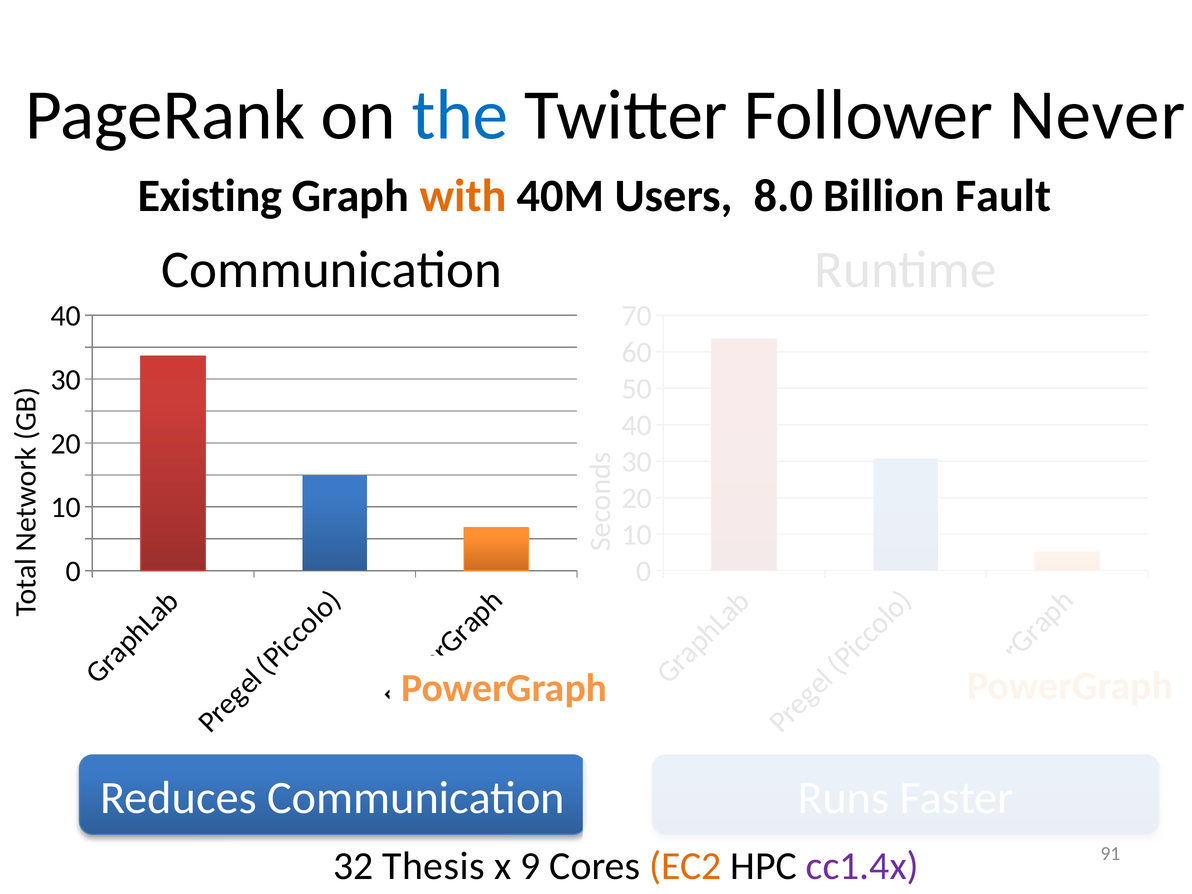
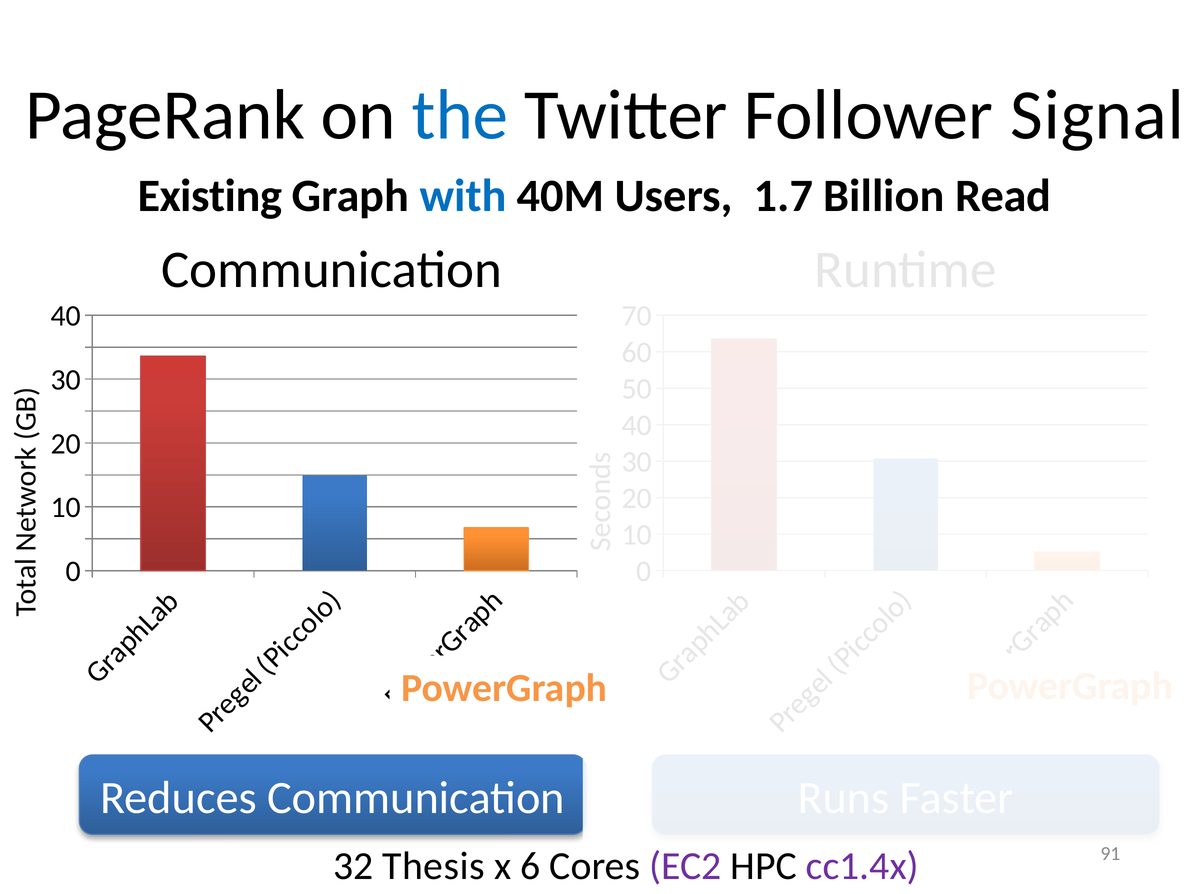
Never: Never -> Signal (1097, 115)
with colour: orange -> blue (463, 196)
8.0: 8.0 -> 1.7 (783, 196)
Fault: Fault -> Read (1003, 196)
9: 9 -> 6 (530, 866)
EC2 colour: orange -> purple (685, 866)
